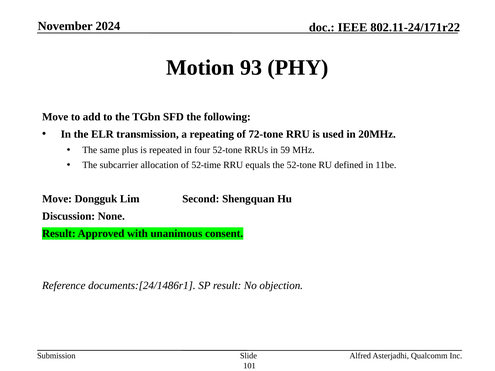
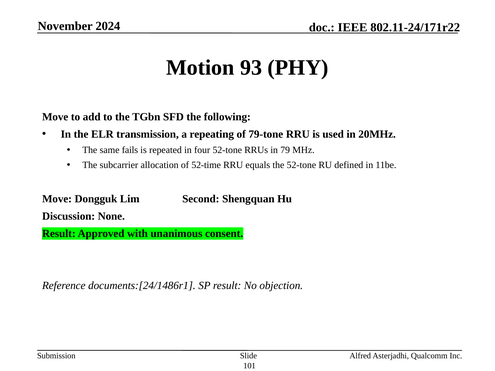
72-tone: 72-tone -> 79-tone (266, 134)
plus: plus -> fails (130, 150)
59: 59 -> 79 (285, 150)
